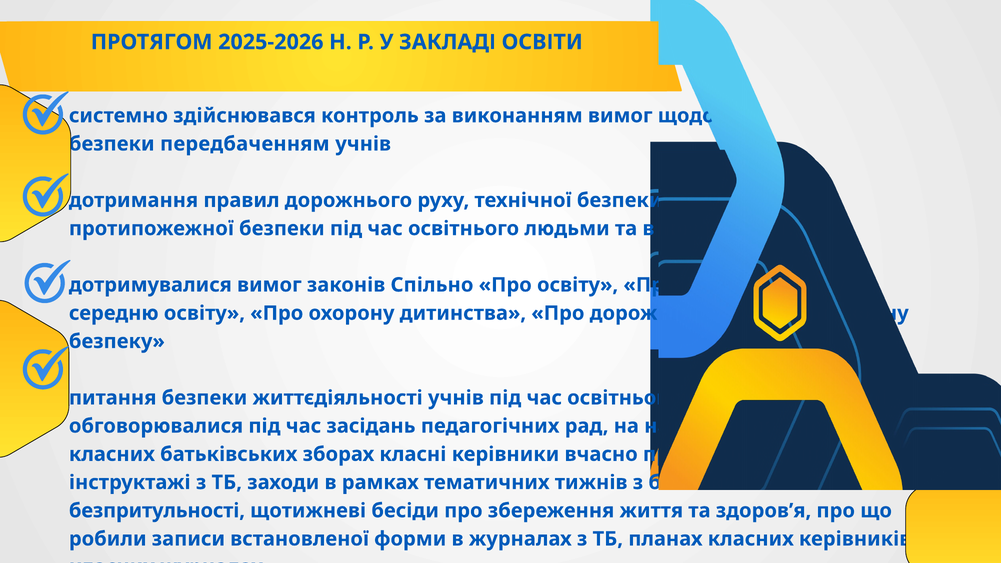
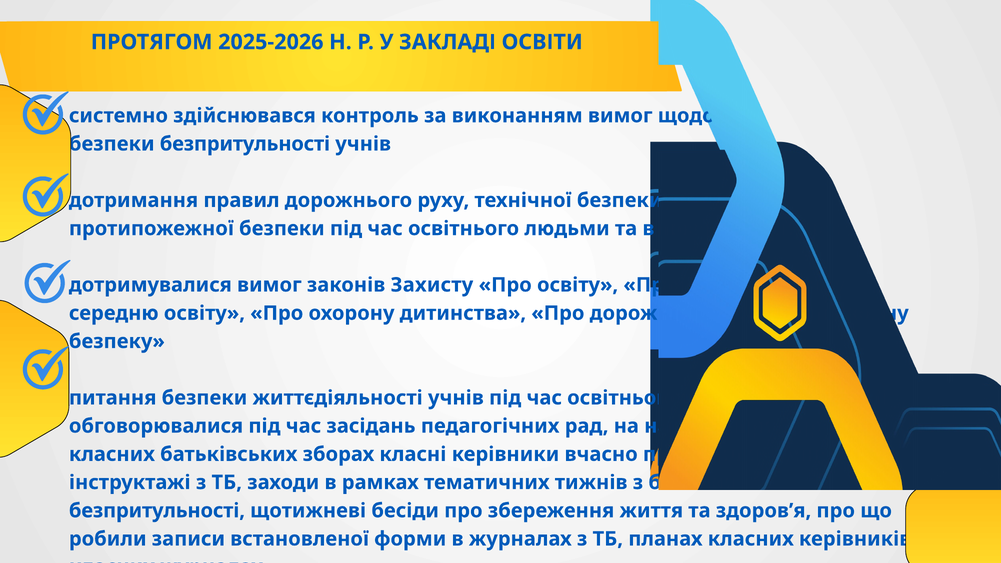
передбаченням: передбаченням -> безпритульності (245, 144)
Спільно: Спільно -> Захисту (432, 285)
